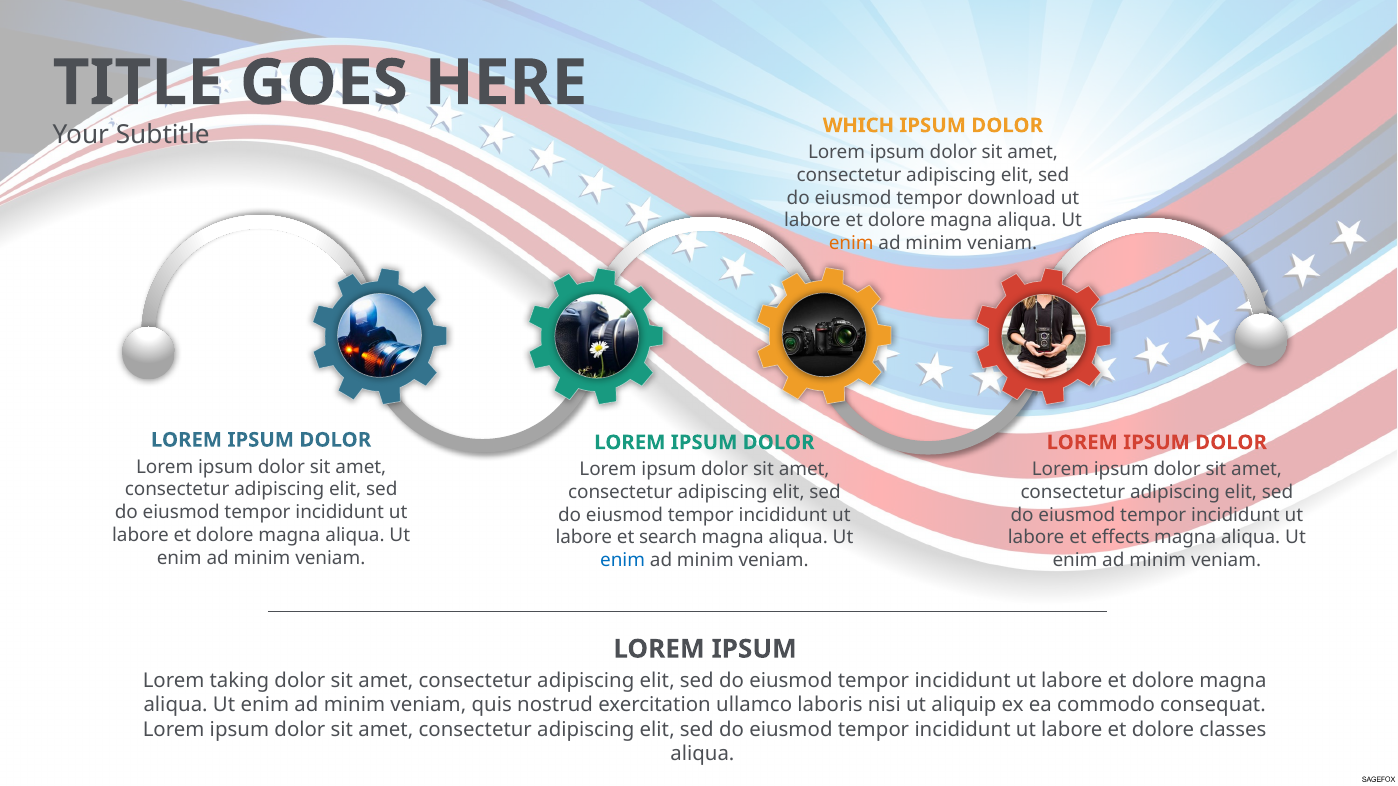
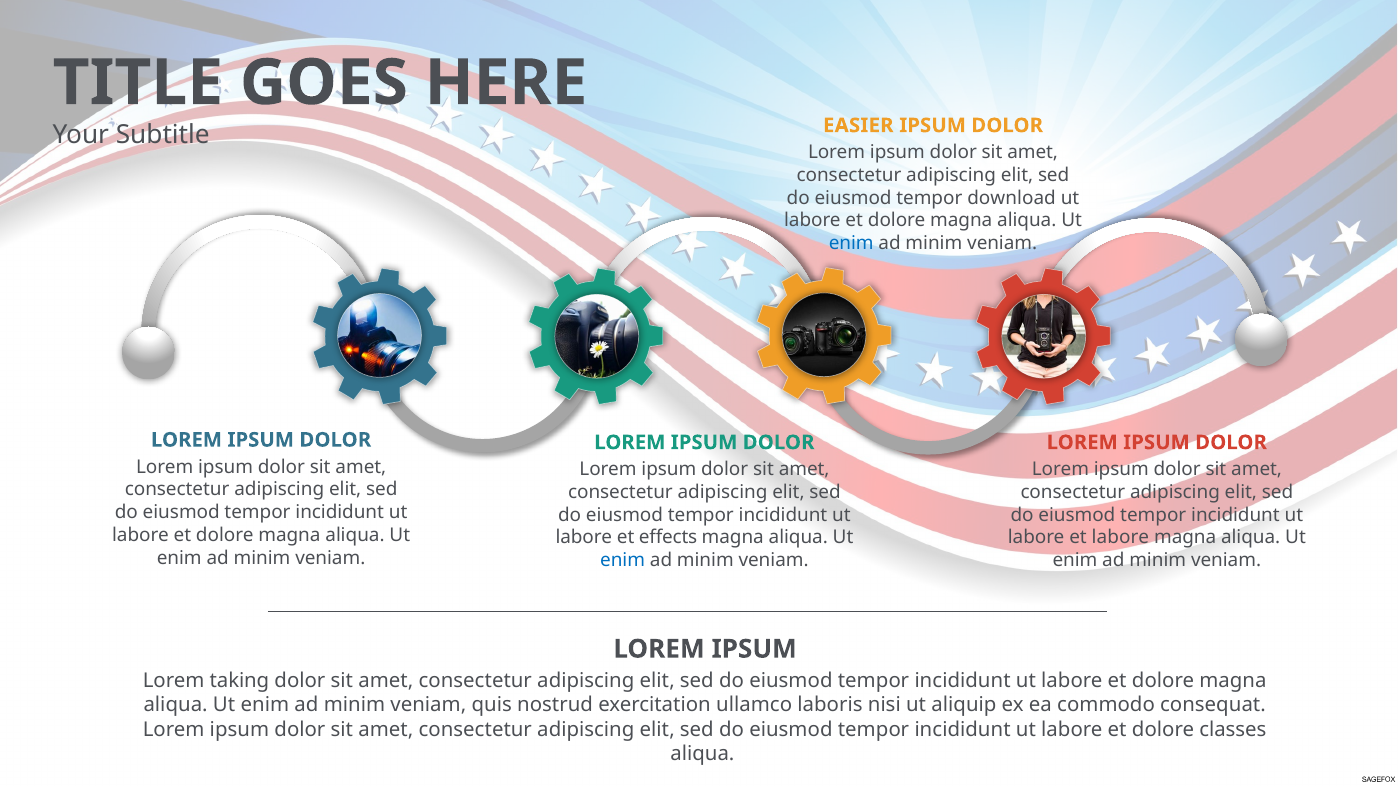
WHICH: WHICH -> EASIER (858, 126)
enim colour: orange -> blue (851, 244)
search: search -> effects (668, 538)
et effects: effects -> labore (1120, 538)
